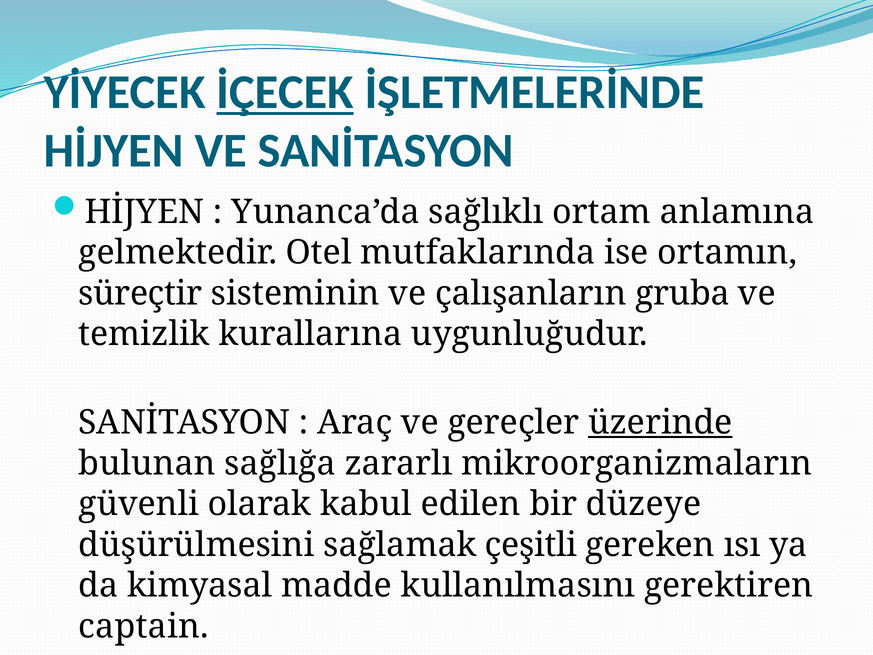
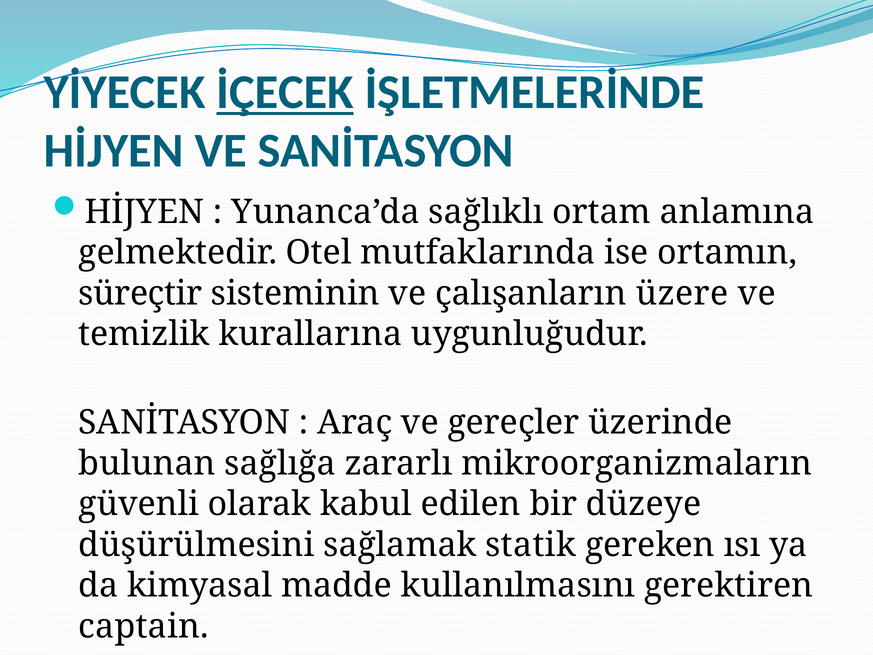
gruba: gruba -> üzere (682, 293)
üzerinde underline: present -> none (660, 422)
çeşitli: çeşitli -> statik (531, 545)
